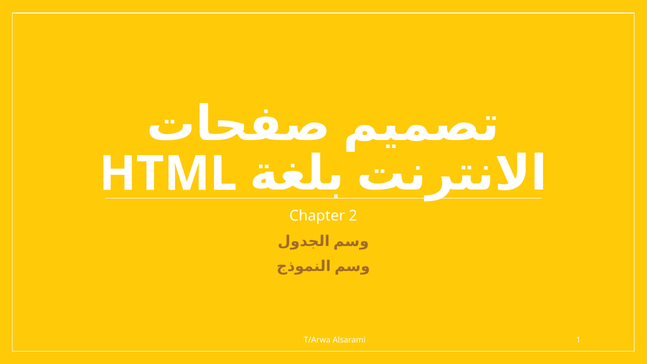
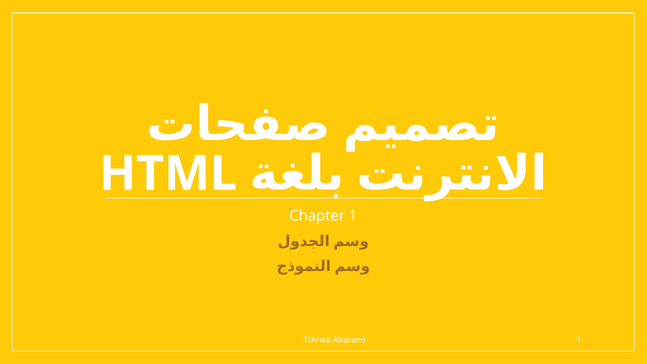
Chapter 2: 2 -> 1 (353, 216)
